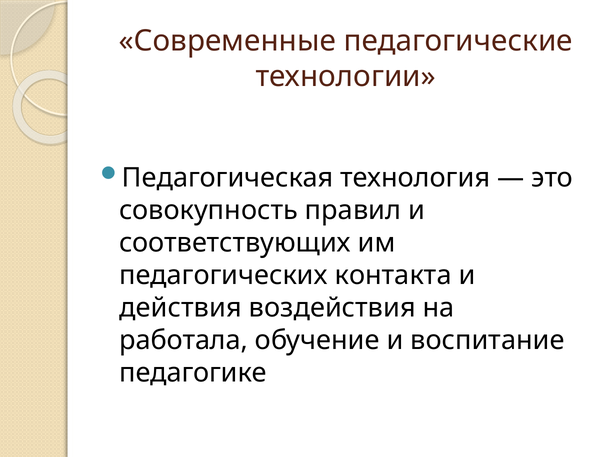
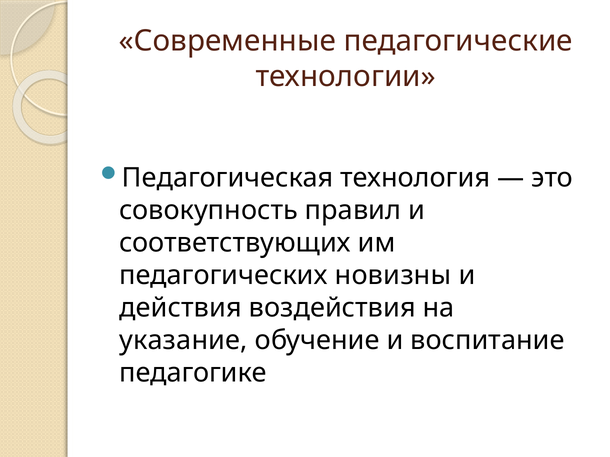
контакта: контакта -> новизны (393, 275)
работала: работала -> указание (183, 341)
